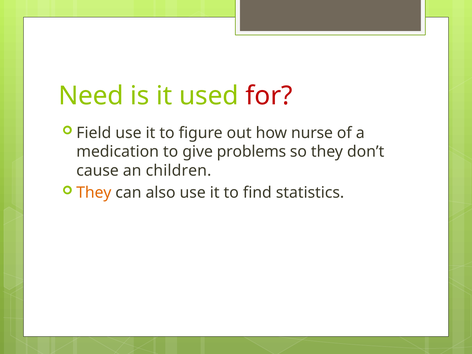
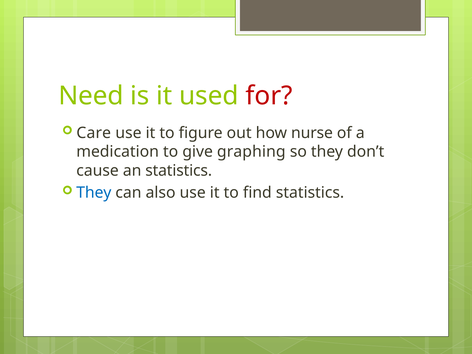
Field: Field -> Care (94, 133)
problems: problems -> graphing (251, 152)
an children: children -> statistics (179, 171)
They colour: orange -> blue (94, 193)
